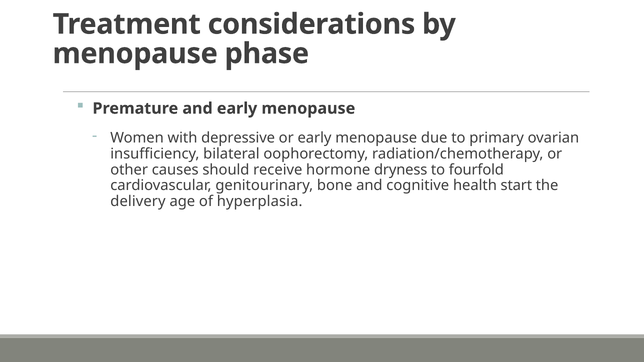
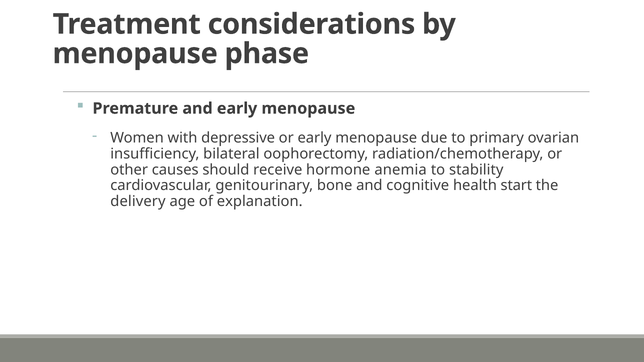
dryness: dryness -> anemia (401, 170)
fourfold: fourfold -> stability (476, 170)
hyperplasia: hyperplasia -> explanation (260, 202)
